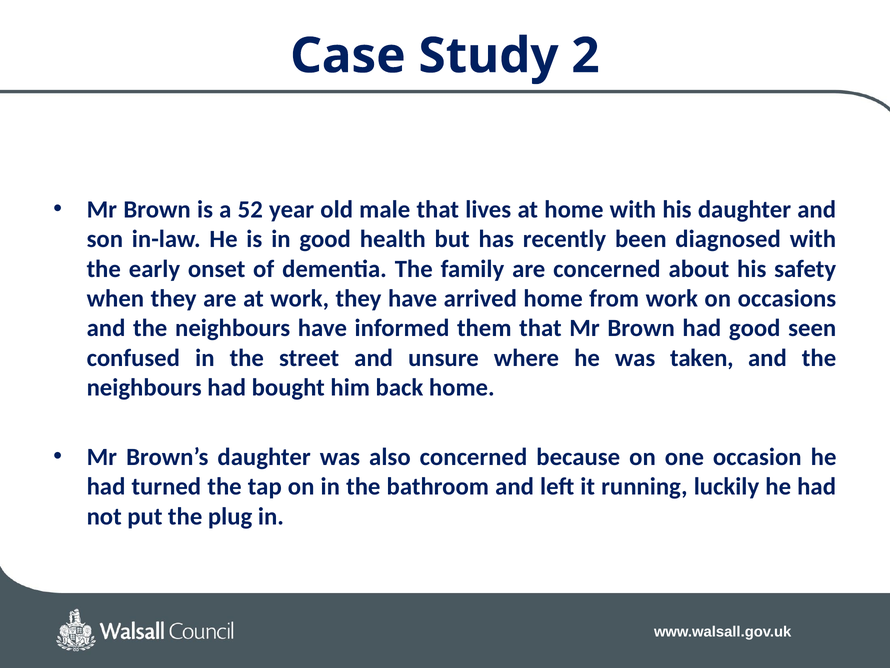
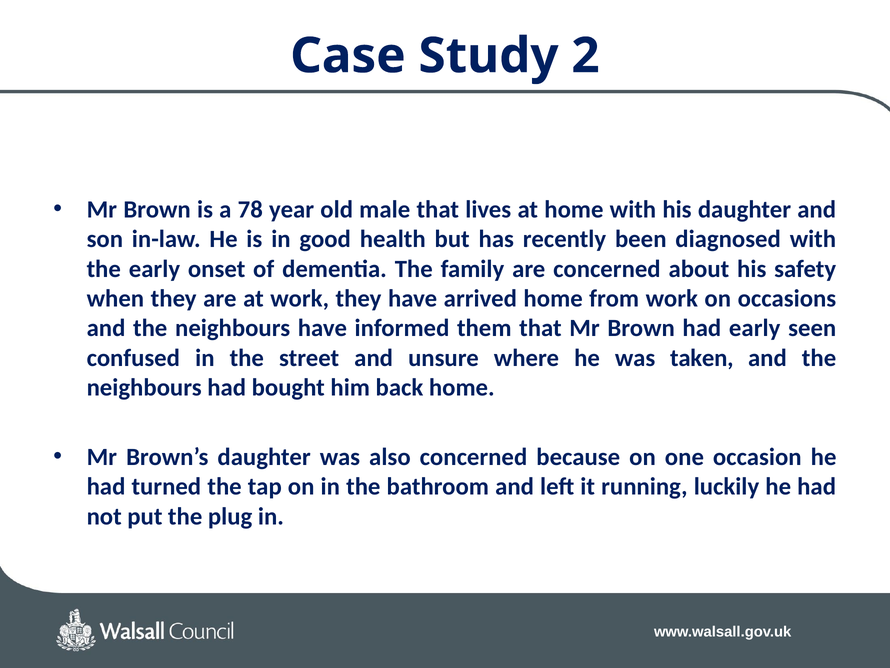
52: 52 -> 78 (250, 209)
had good: good -> early (755, 328)
